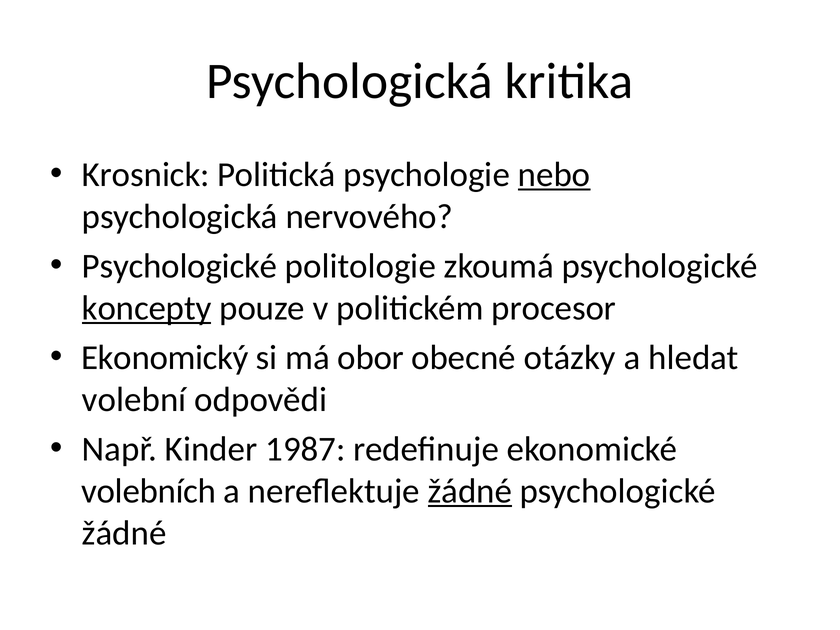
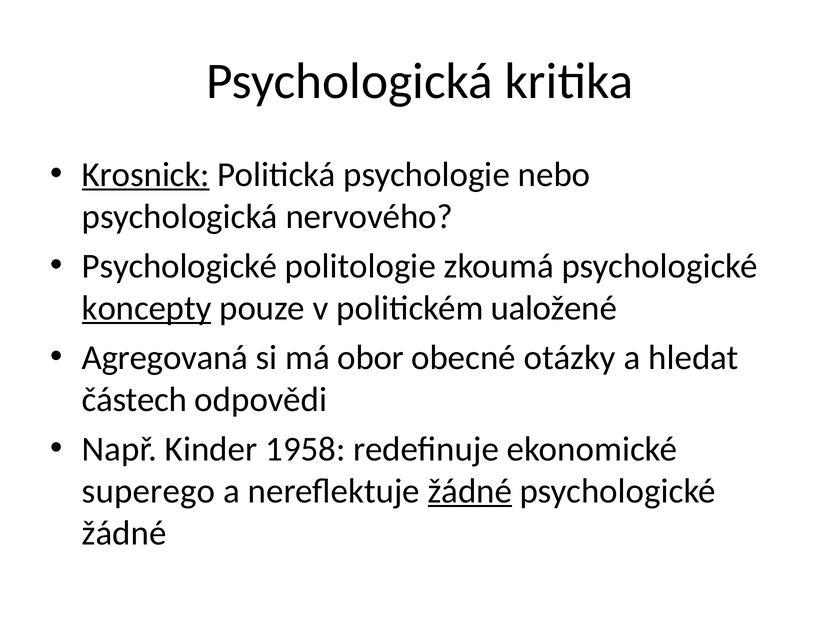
Krosnick underline: none -> present (146, 175)
nebo underline: present -> none (554, 175)
procesor: procesor -> ualožené (554, 308)
Ekonomický: Ekonomický -> Agregovaná (165, 358)
volební: volební -> částech (134, 400)
1987: 1987 -> 1958 (305, 449)
volebních: volebních -> superego (149, 491)
